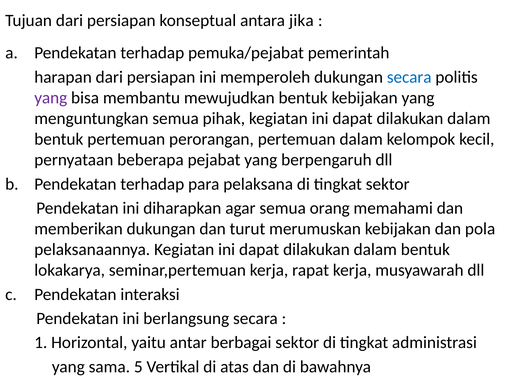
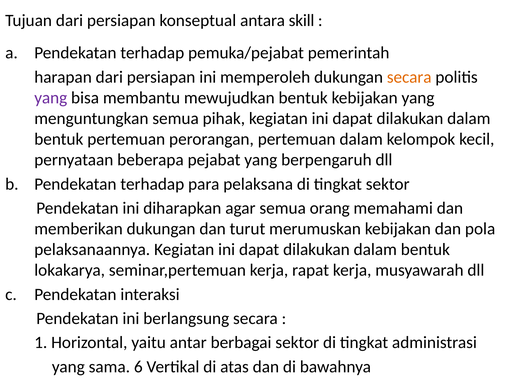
jika: jika -> skill (302, 21)
secara colour: blue -> orange (409, 77)
5: 5 -> 6 (138, 367)
